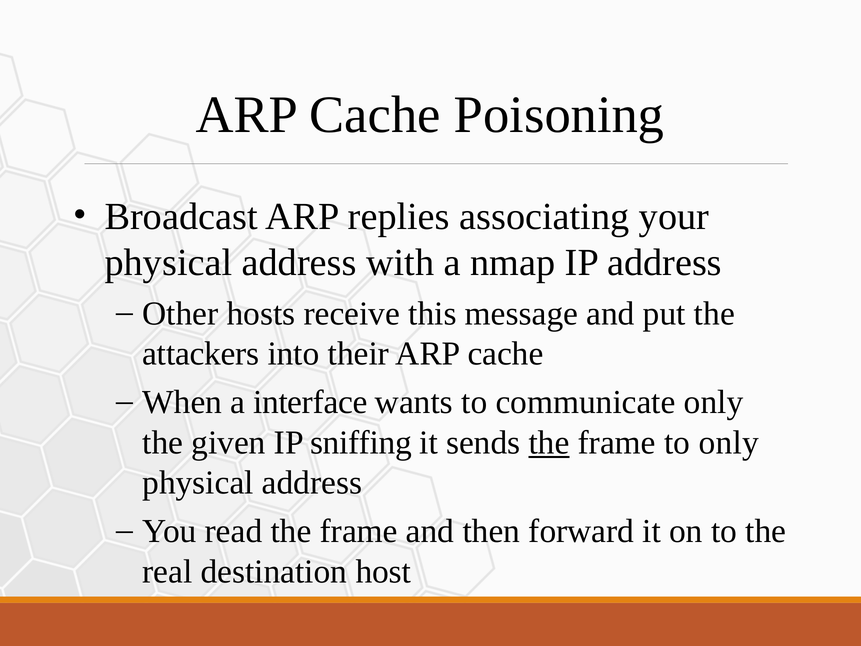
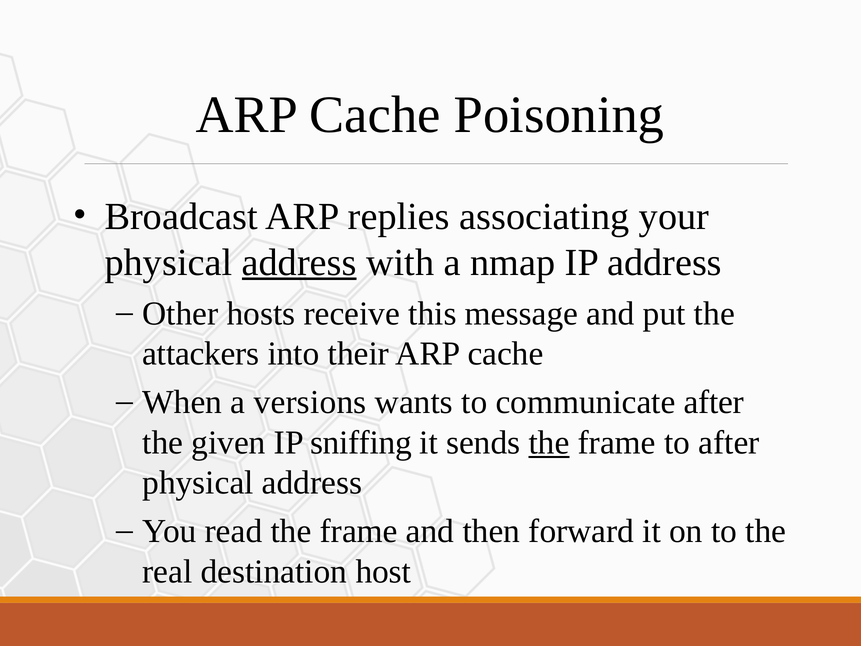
address underline: none -> present (299, 262)
interface: interface -> versions (310, 402)
communicate only: only -> after (714, 402)
to only: only -> after (729, 442)
